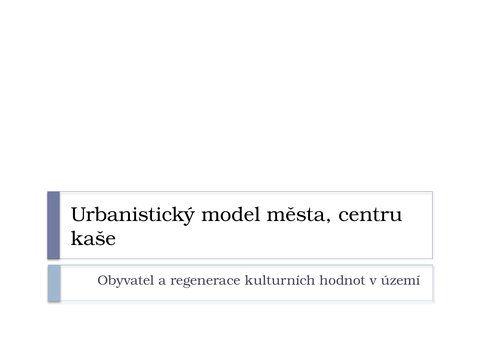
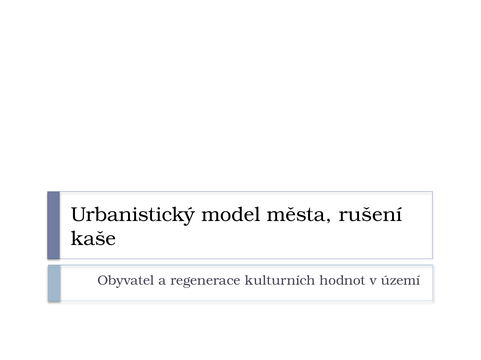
centru: centru -> rušení (371, 215)
